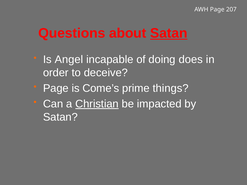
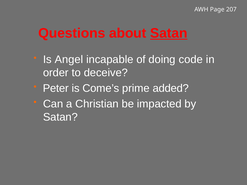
does: does -> code (191, 60)
Page: Page -> Peter (56, 88)
things: things -> added (171, 88)
Christian underline: present -> none (97, 104)
